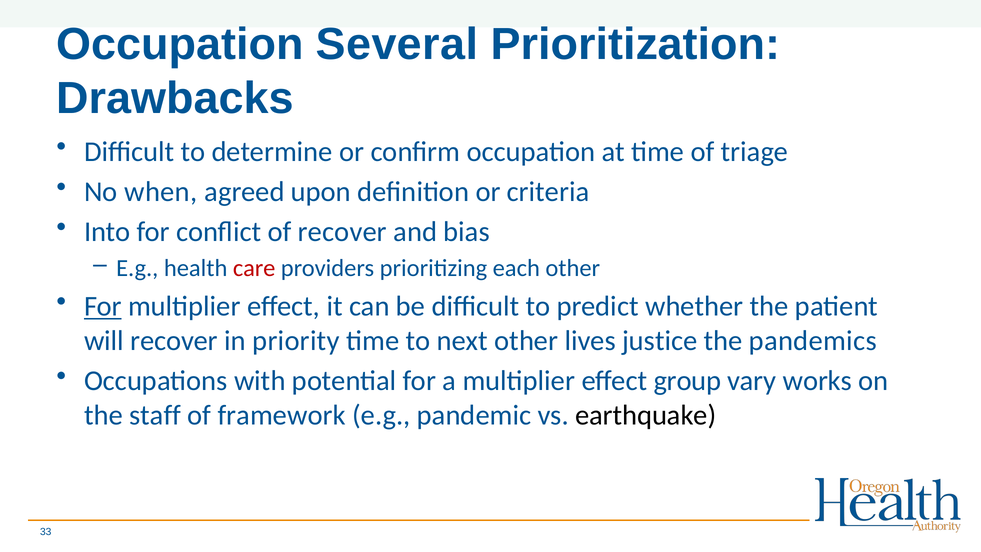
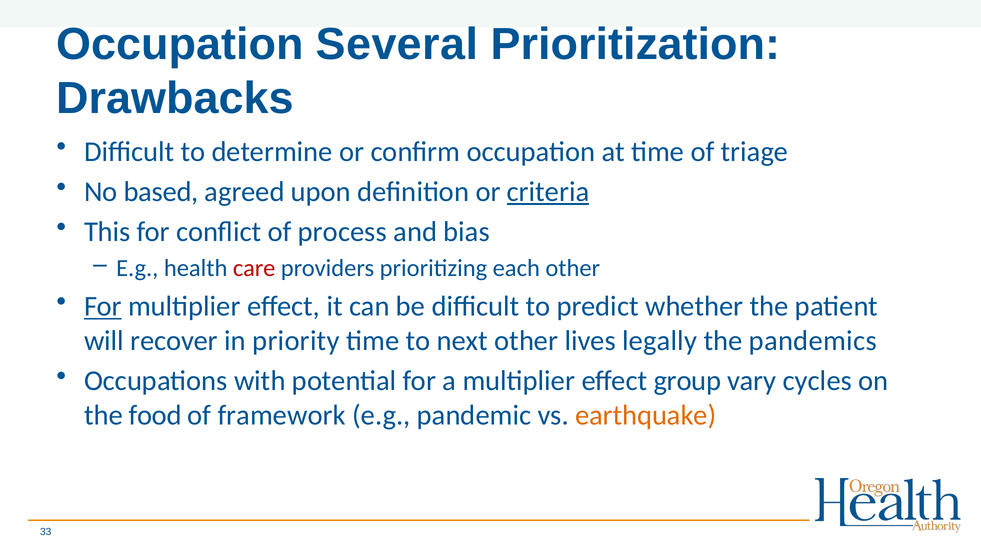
when: when -> based (161, 192)
criteria underline: none -> present (548, 192)
Into: Into -> This (107, 232)
of recover: recover -> process (342, 232)
justice: justice -> legally (660, 341)
works: works -> cycles (817, 381)
staff: staff -> food (155, 415)
earthquake colour: black -> orange (646, 415)
